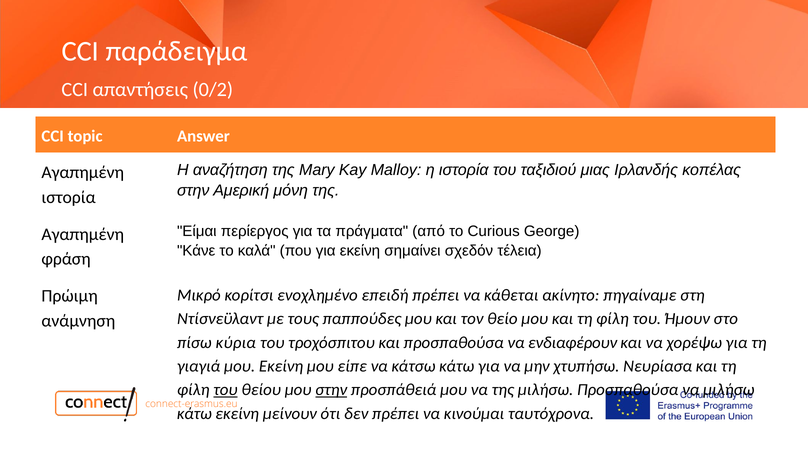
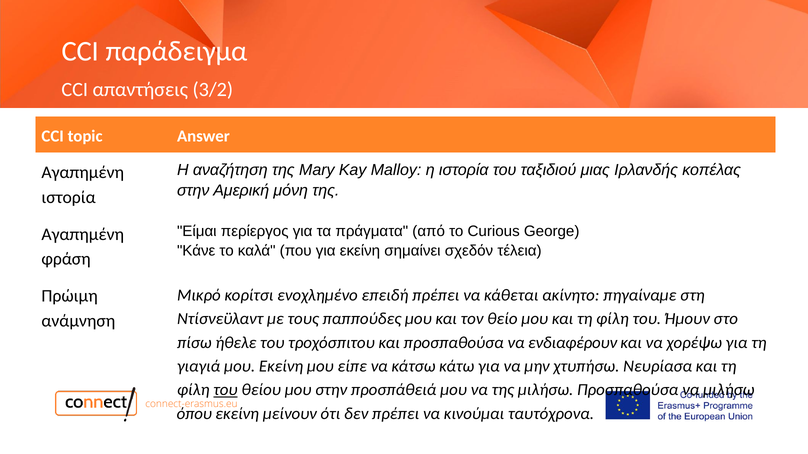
0/2: 0/2 -> 3/2 (213, 90)
κύρια: κύρια -> ήθελε (236, 343)
στην underline: present -> none (331, 390)
κάτω: κάτω -> όπου (194, 414)
